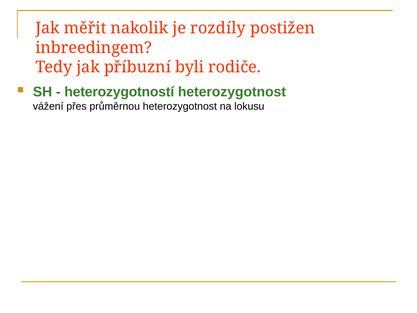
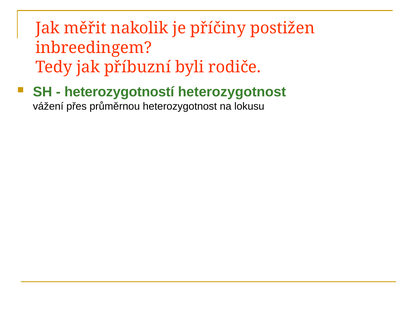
rozdíly: rozdíly -> příčiny (218, 28)
